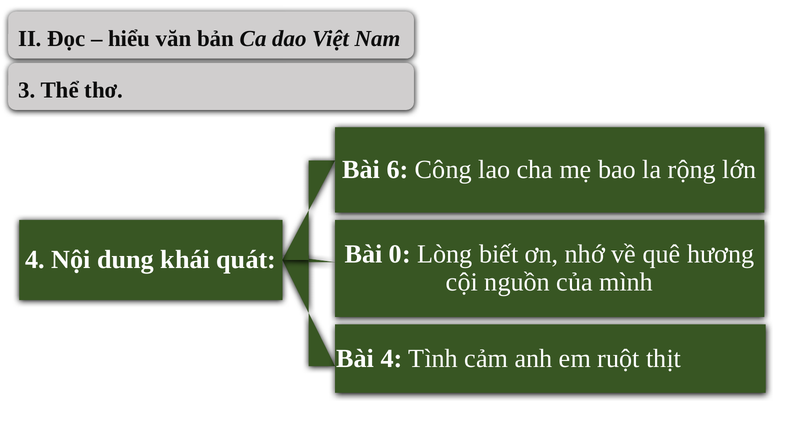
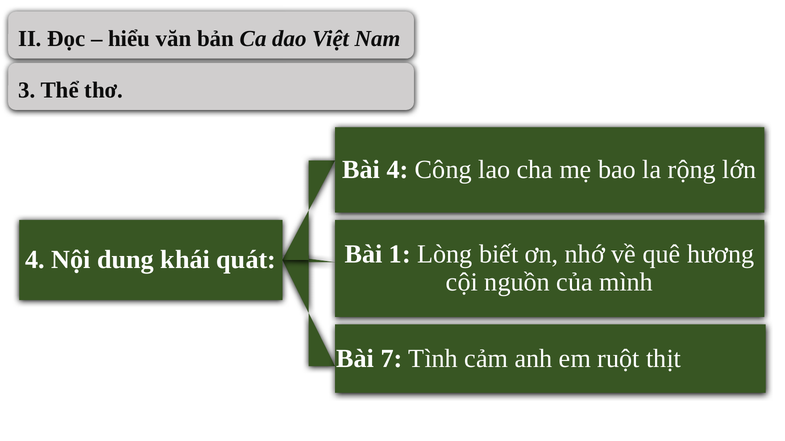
Bài 6: 6 -> 4 (398, 170)
0: 0 -> 1 (400, 254)
Bài 4: 4 -> 7 (392, 359)
